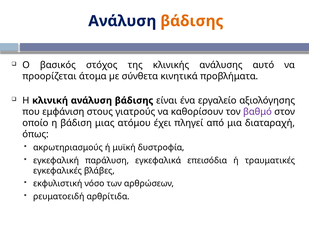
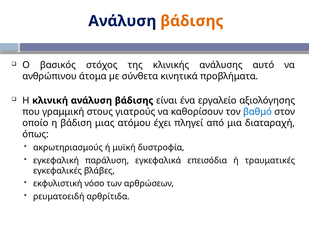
προορίζεται: προορίζεται -> ανθρώπινου (49, 77)
εμφάνιση: εμφάνιση -> γραμμική (63, 112)
βαθμό colour: purple -> blue (257, 112)
